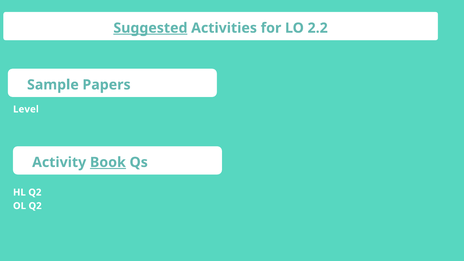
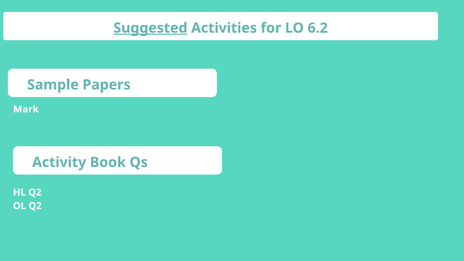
2.2: 2.2 -> 6.2 (318, 28)
Level: Level -> Mark (26, 109)
Book underline: present -> none (108, 162)
